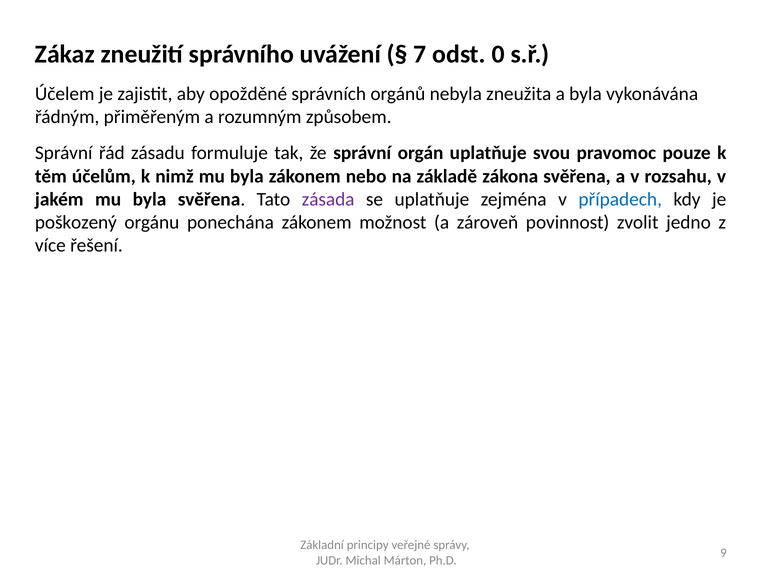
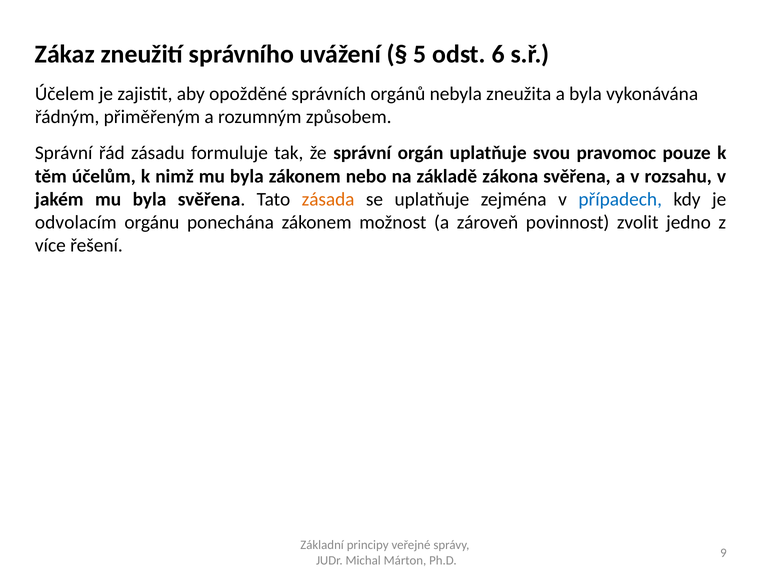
7: 7 -> 5 (420, 54)
0: 0 -> 6 (498, 54)
zásada colour: purple -> orange (328, 200)
poškozený: poškozený -> odvolacím (76, 223)
